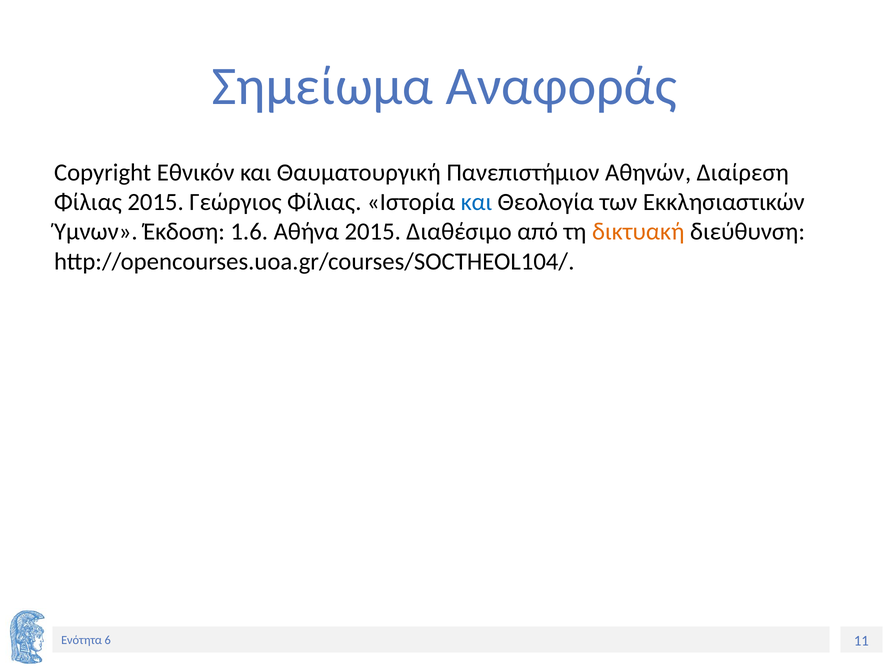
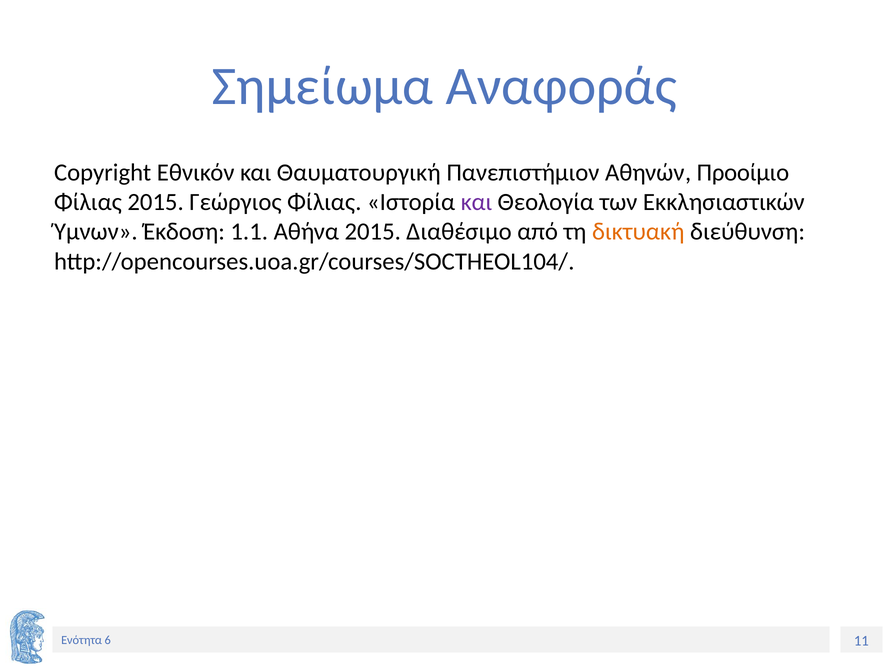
Διαίρεση: Διαίρεση -> Προοίμιο (743, 172)
και colour: blue -> purple (476, 202)
1.6: 1.6 -> 1.1 (249, 232)
